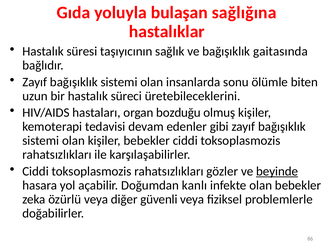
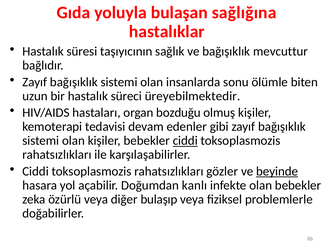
gaitasında: gaitasında -> mevcuttur (281, 51)
üretebileceklerini: üretebileceklerini -> üreyebilmektedir (193, 96)
ciddi underline: none -> present (185, 141)
güvenli: güvenli -> bulaşıp (159, 199)
